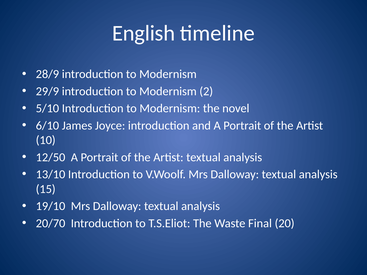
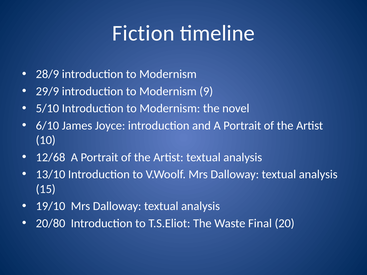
English: English -> Fiction (143, 33)
2: 2 -> 9 (206, 91)
12/50: 12/50 -> 12/68 (51, 157)
20/70: 20/70 -> 20/80 (51, 223)
